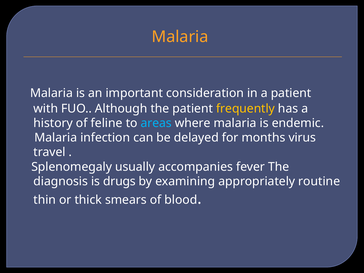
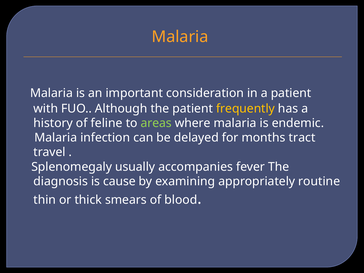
areas colour: light blue -> light green (156, 123)
virus: virus -> tract (302, 138)
drugs: drugs -> cause (119, 181)
